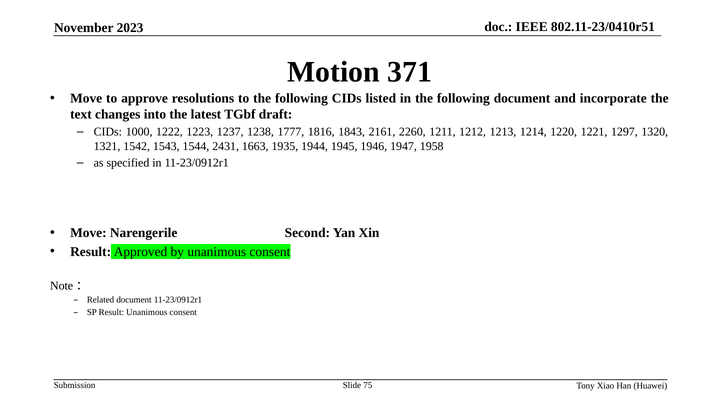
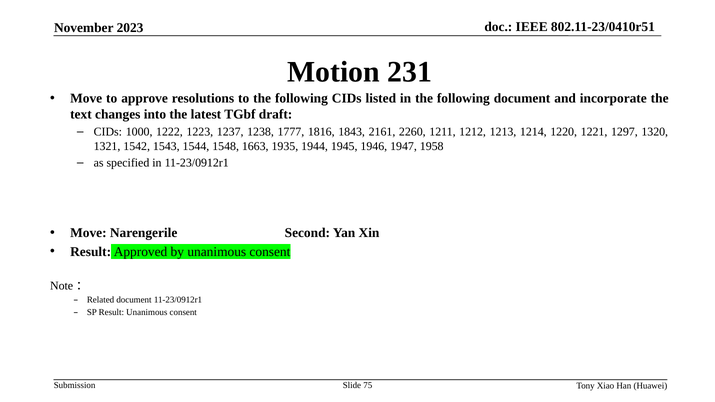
371: 371 -> 231 (410, 72)
2431: 2431 -> 1548 (226, 146)
